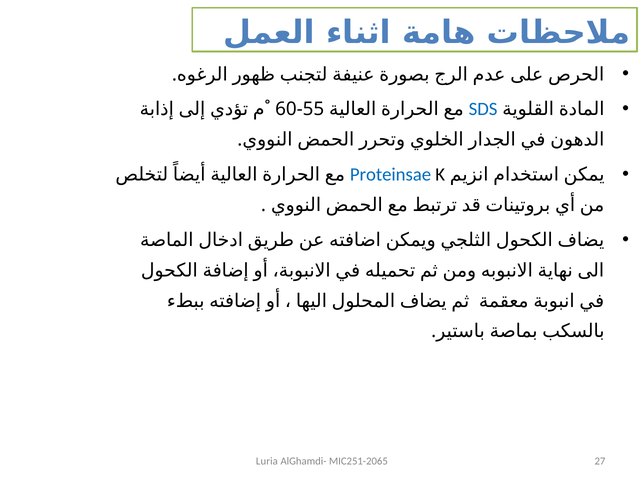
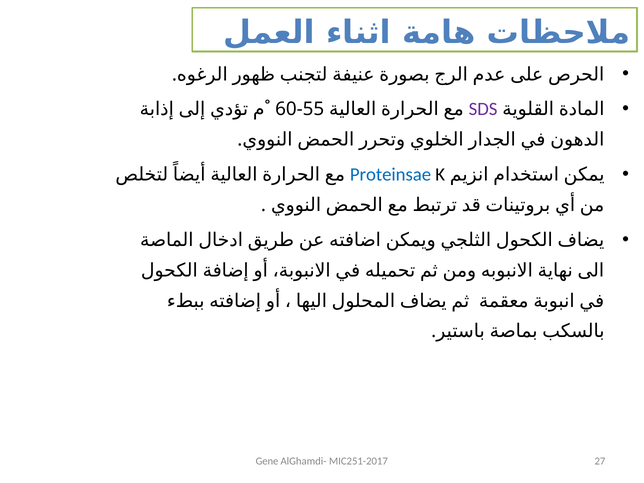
SDS colour: blue -> purple (483, 109)
Luria: Luria -> Gene (267, 461)
MIC251-2065: MIC251-2065 -> MIC251-2017 (358, 461)
